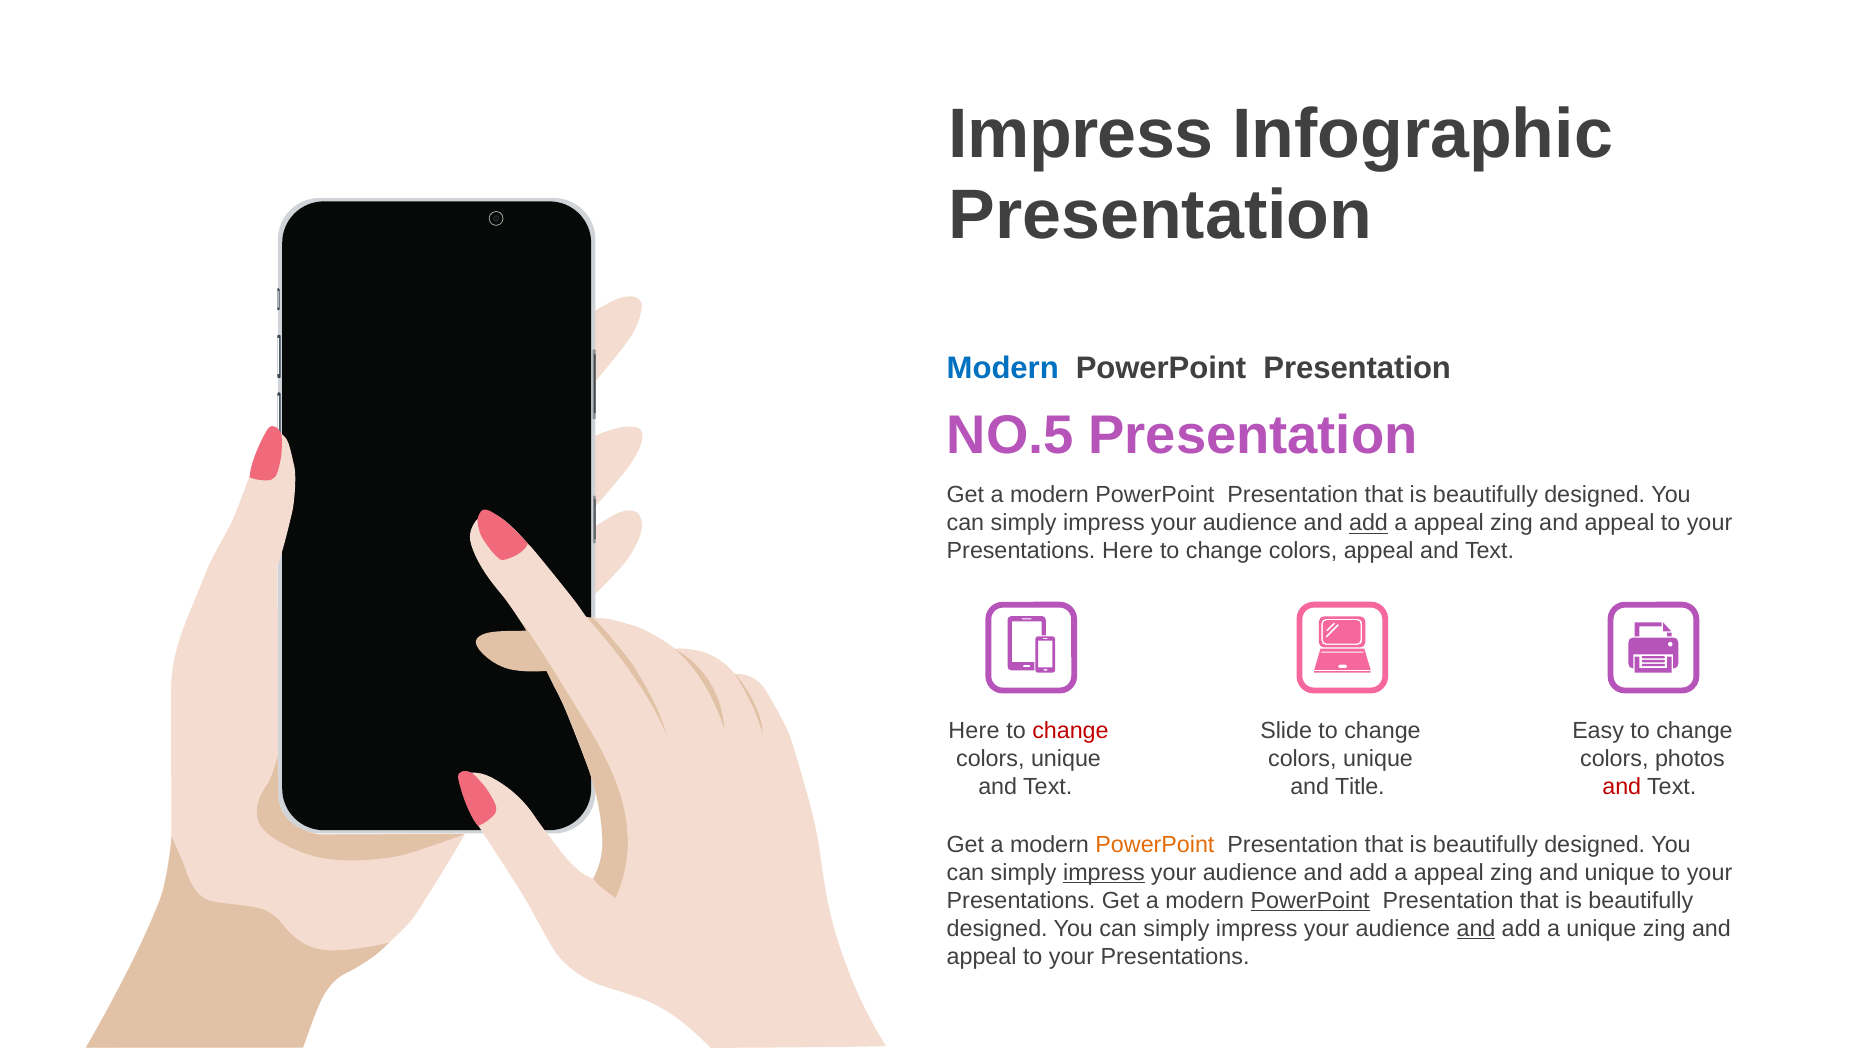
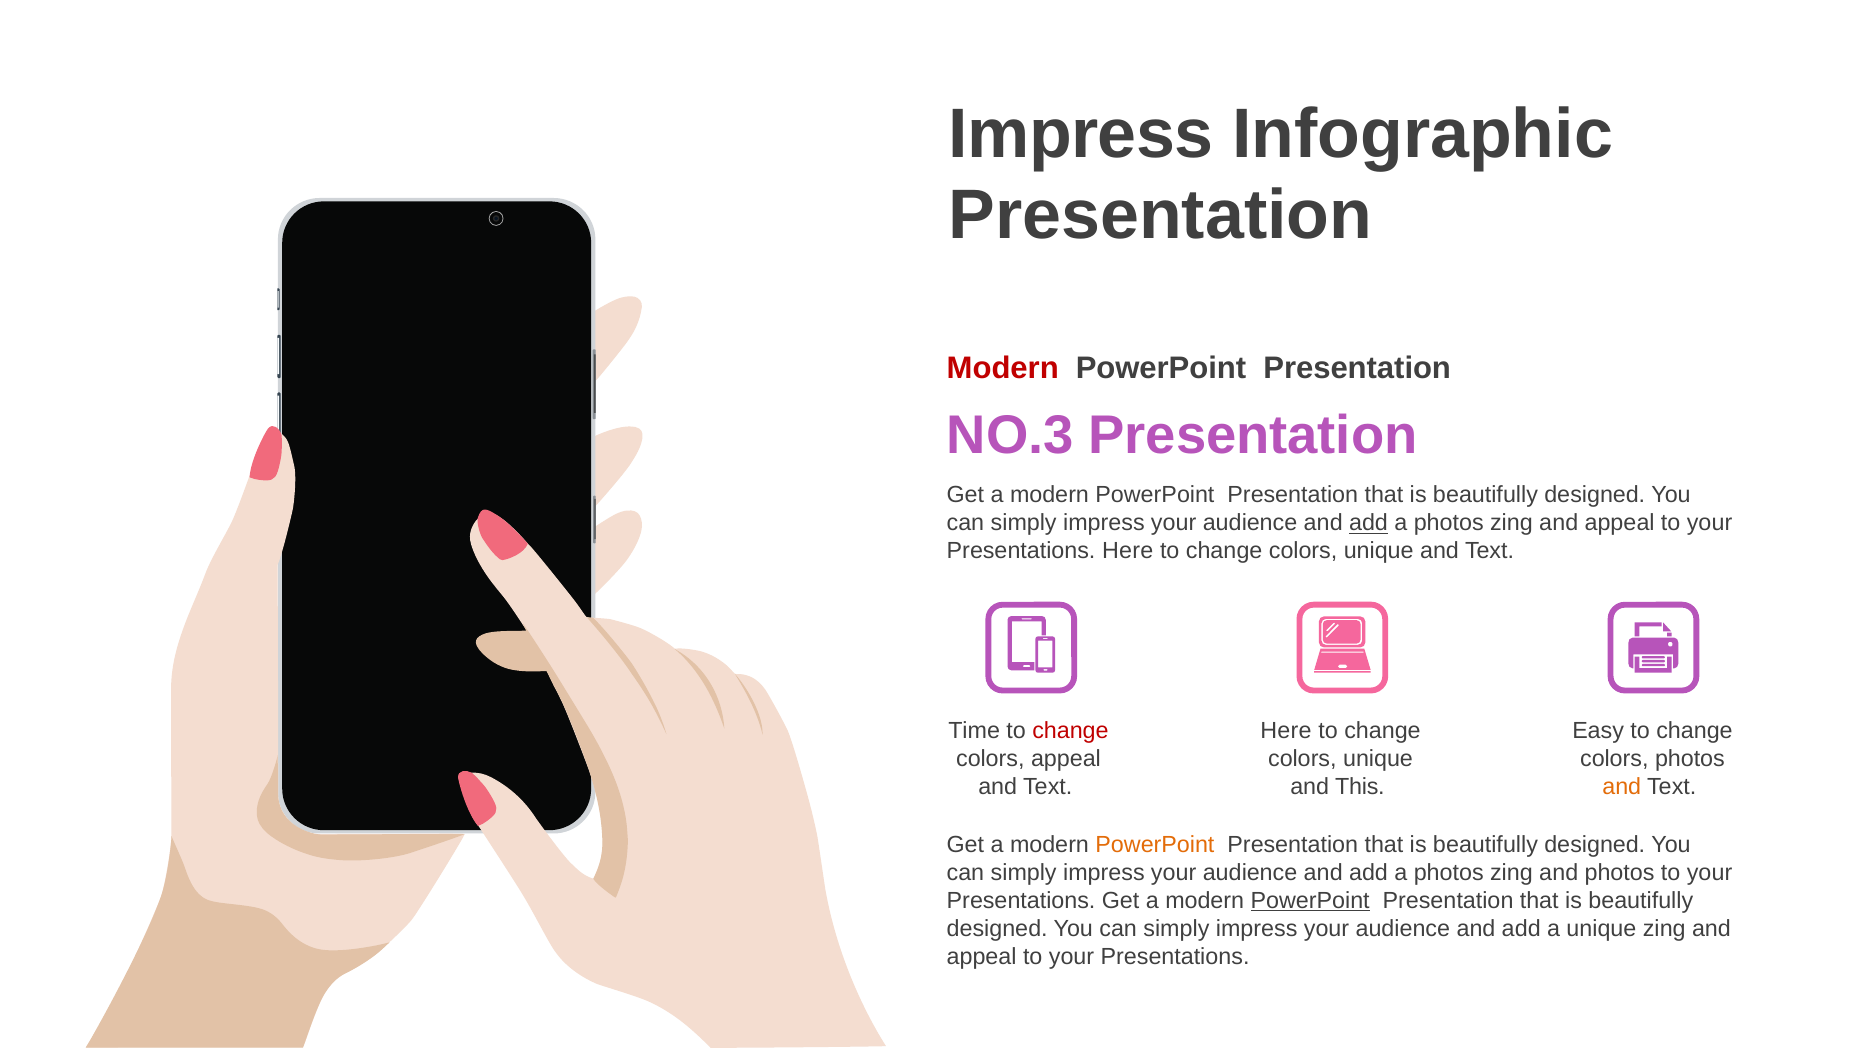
Modern colour: blue -> red (1003, 368)
NO.5: NO.5 -> NO.3 (1010, 436)
appeal: appeal -> photos (1449, 523)
appeal: appeal -> unique (1379, 551)
Here: Here -> Time (974, 731)
Slide: Slide -> Here (1286, 731)
unique: unique -> appeal (1066, 759)
Title: Title -> This (1360, 787)
and colour: red -> orange (1622, 787)
impress underline: present -> none (1104, 872)
appeal: appeal -> photos (1449, 872)
and unique: unique -> photos (1620, 872)
and underline: present -> none (1476, 928)
